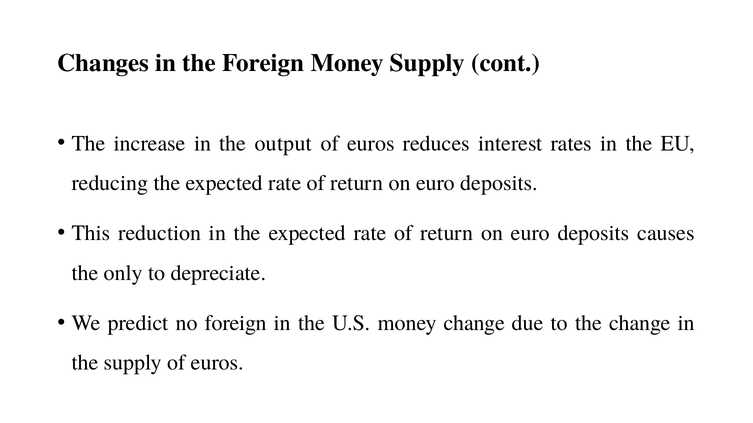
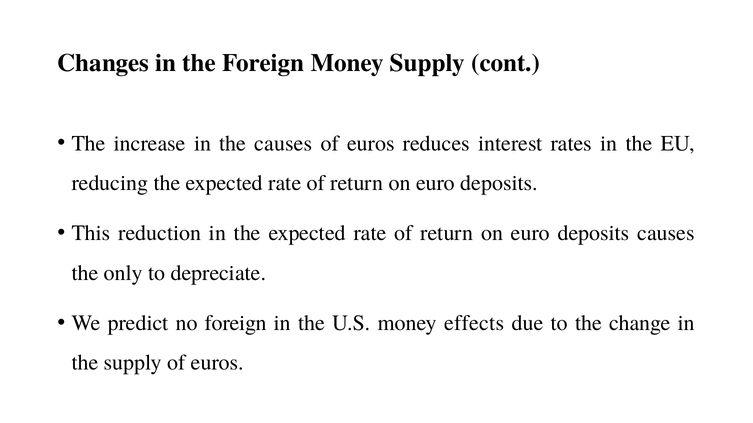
the output: output -> causes (283, 143)
money change: change -> effects (474, 324)
